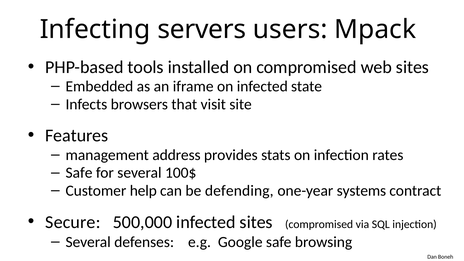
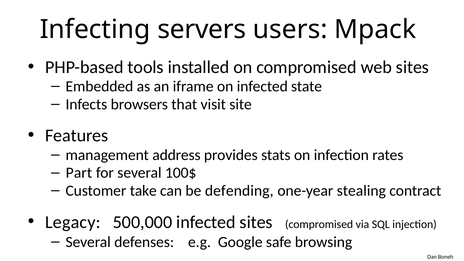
Safe: Safe -> Part (79, 173)
help: help -> take (143, 191)
systems: systems -> stealing (361, 191)
Secure: Secure -> Legacy (73, 222)
